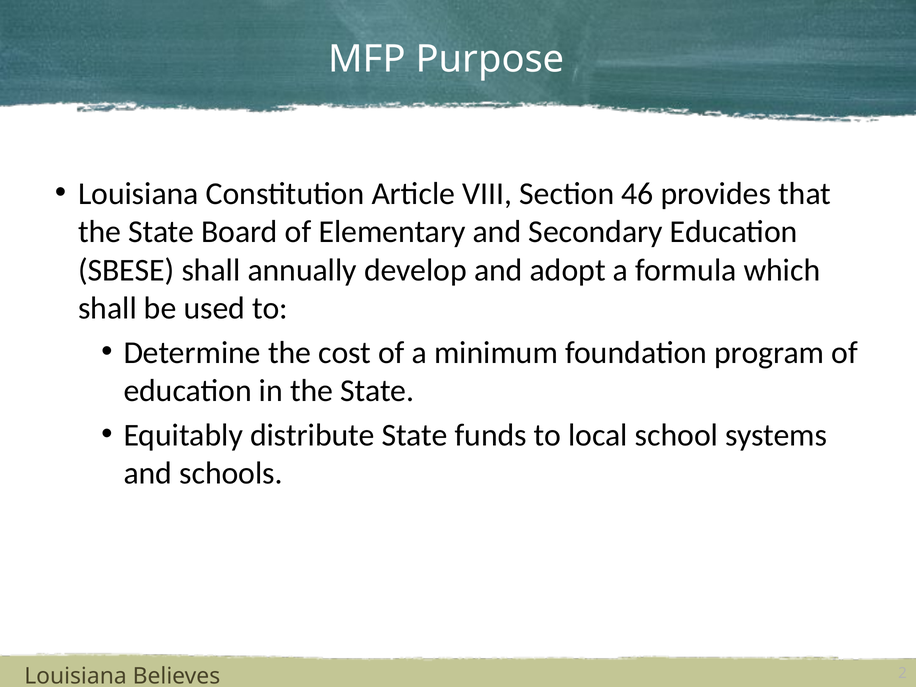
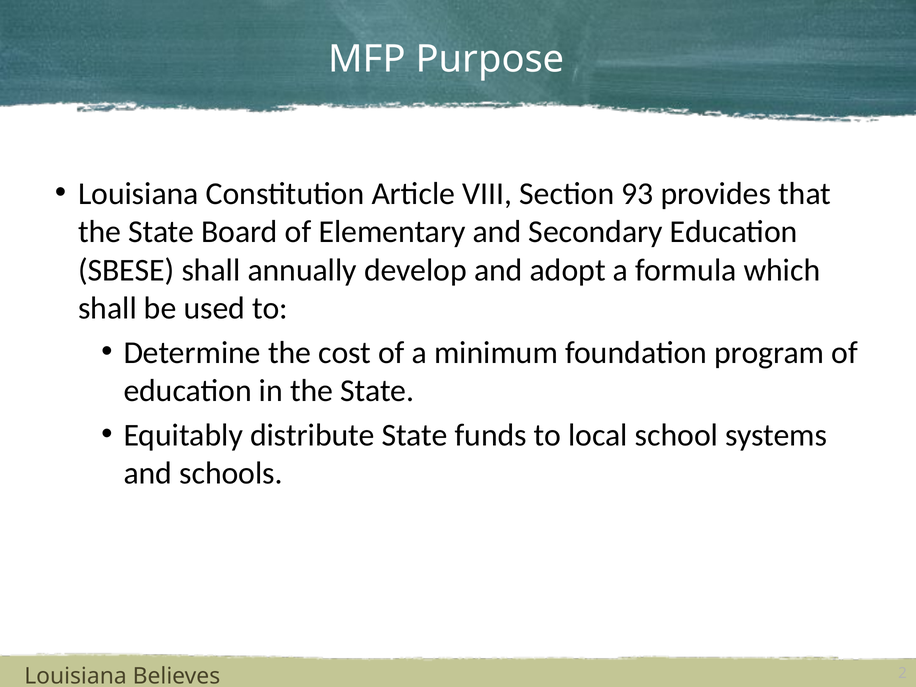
46: 46 -> 93 (638, 194)
